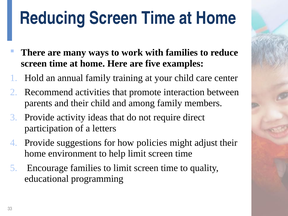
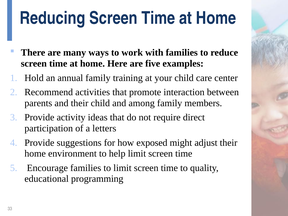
policies: policies -> exposed (152, 143)
